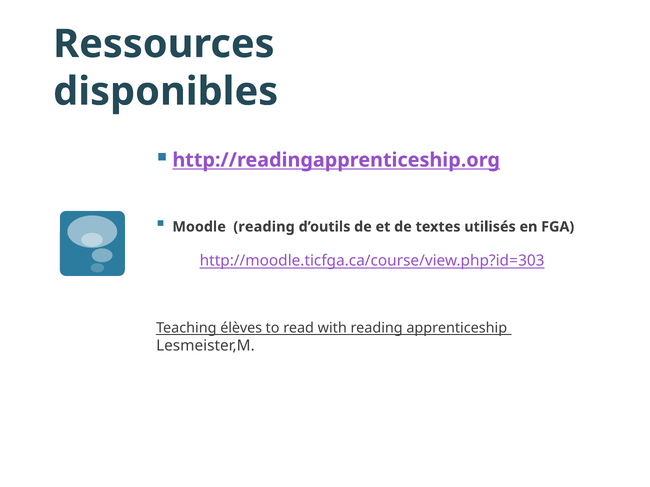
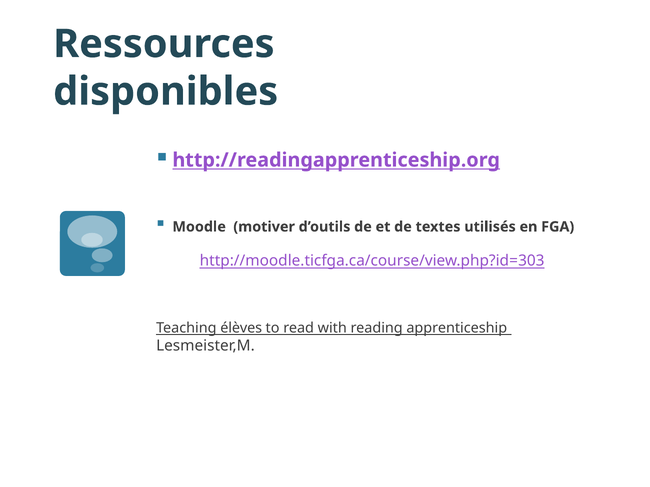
Moodle reading: reading -> motiver (264, 227)
